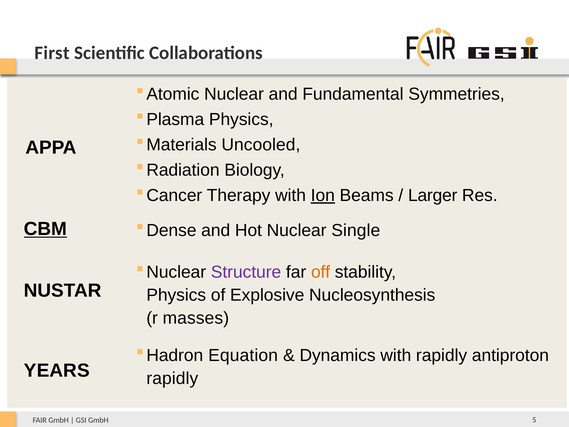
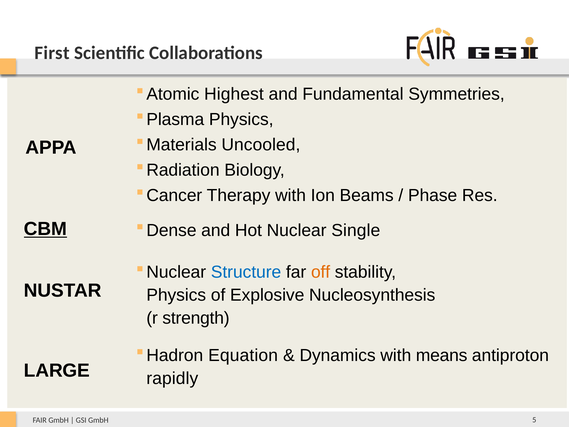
Nuclear: Nuclear -> Highest (234, 94)
Ion underline: present -> none (323, 195)
Larger: Larger -> Phase (433, 195)
Structure colour: purple -> blue (246, 272)
masses: masses -> strength (196, 318)
with rapidly: rapidly -> means (442, 355)
YEARS: YEARS -> LARGE (57, 370)
